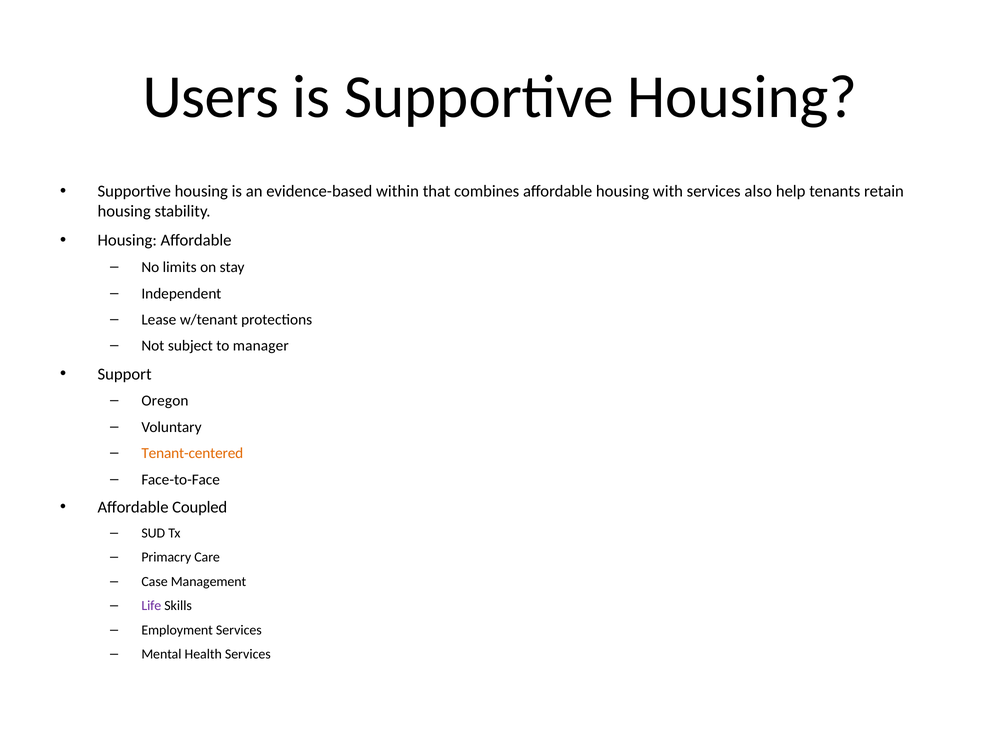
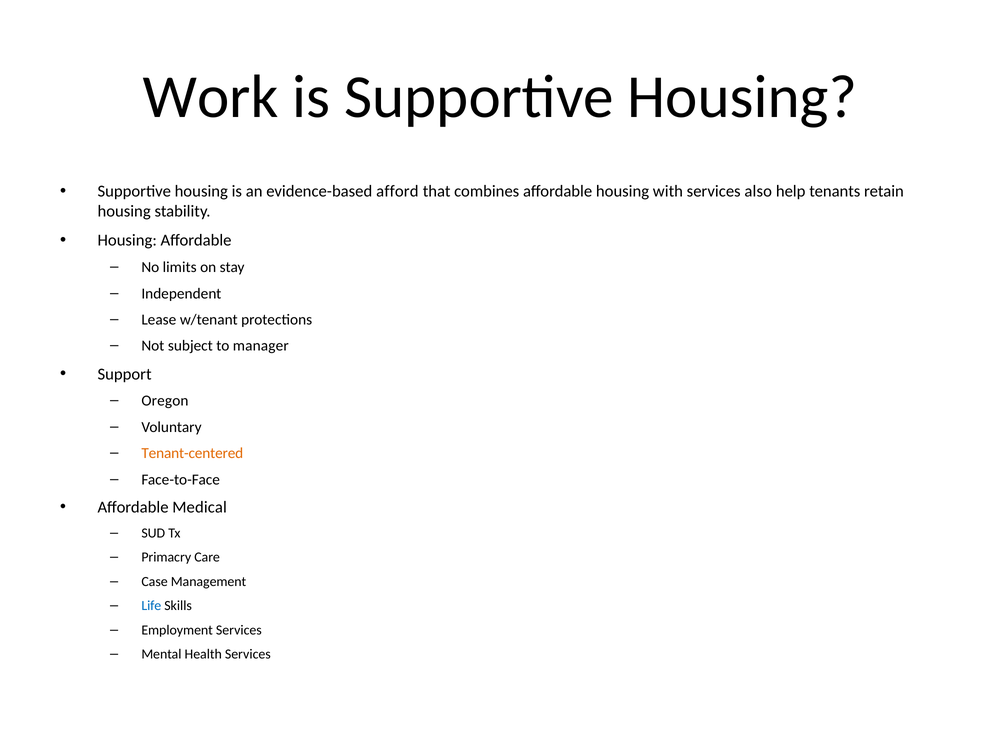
Users: Users -> Work (211, 97)
within: within -> afford (397, 191)
Coupled: Coupled -> Medical (200, 507)
Life colour: purple -> blue (151, 606)
